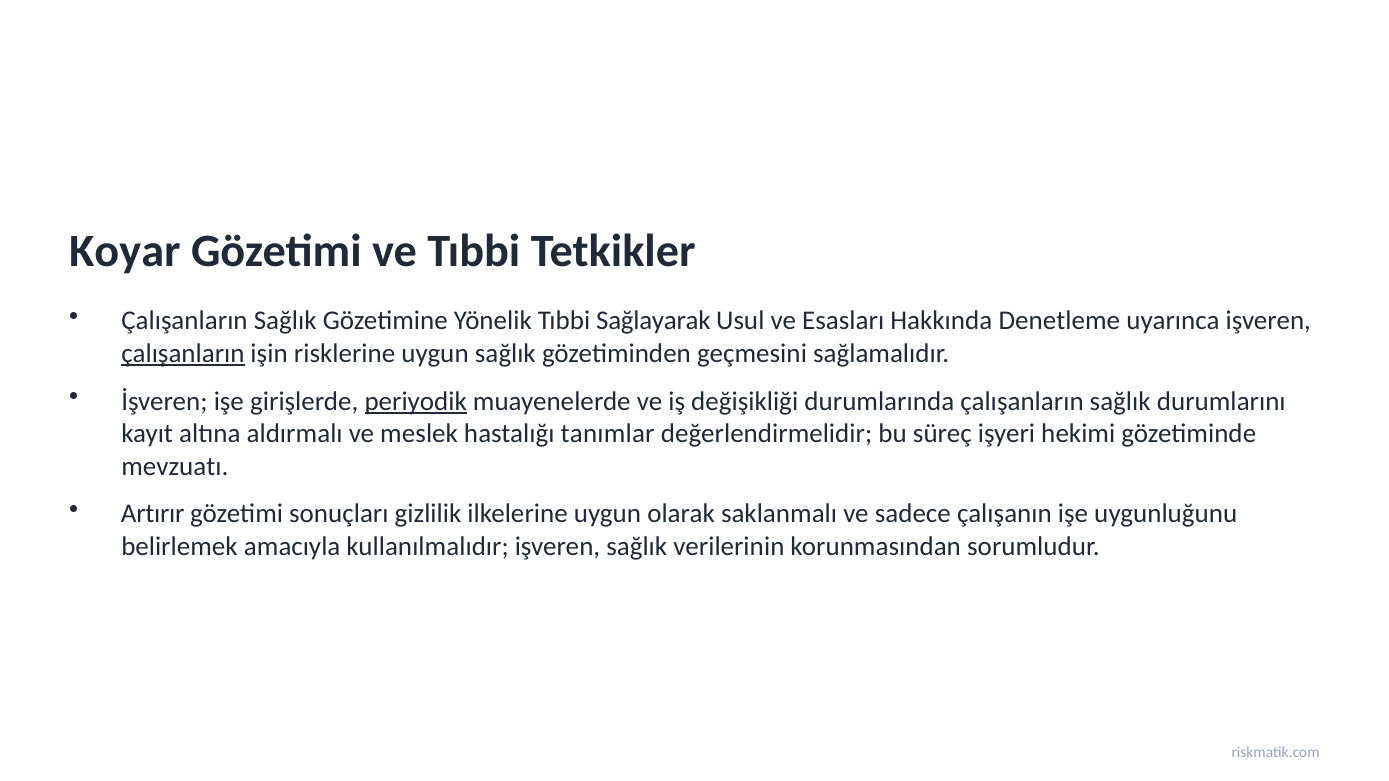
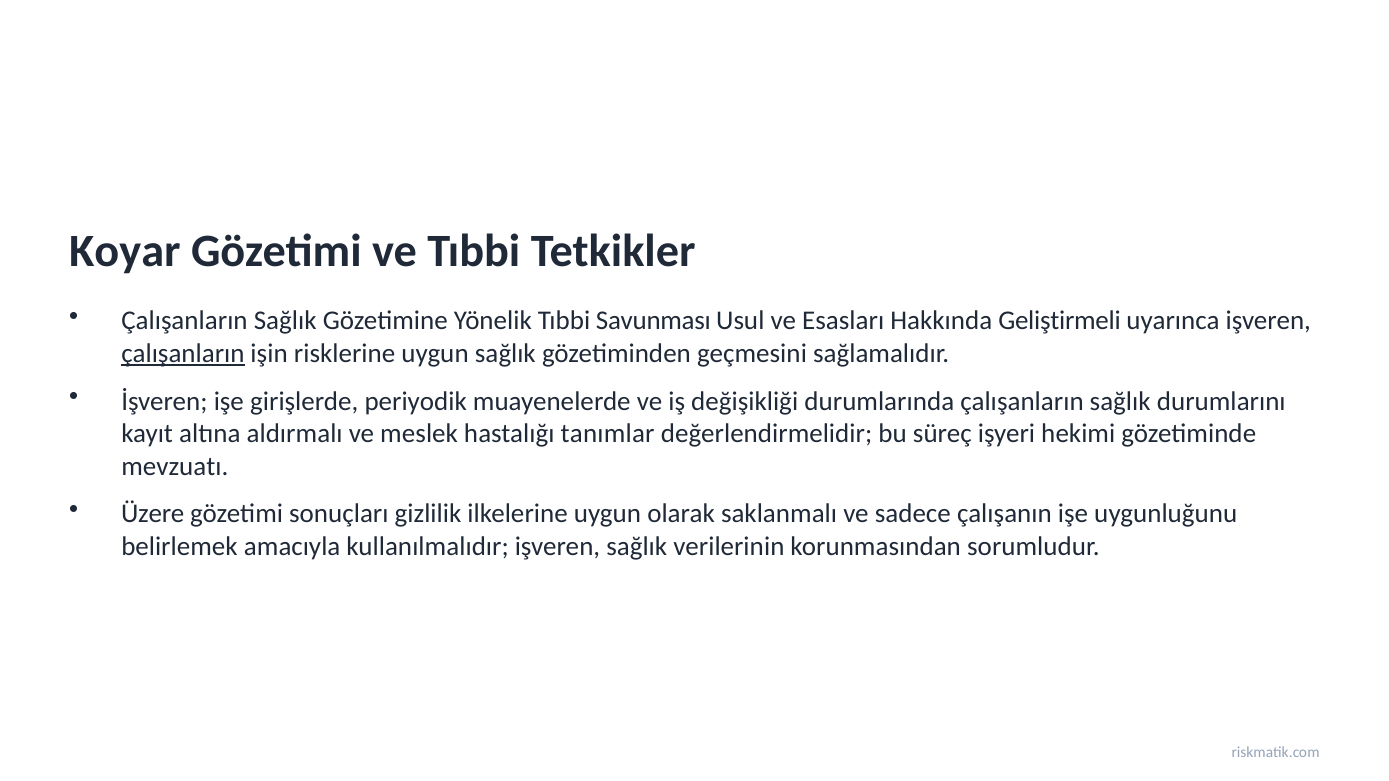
Sağlayarak: Sağlayarak -> Savunması (653, 321)
Denetleme: Denetleme -> Geliştirmeli (1060, 321)
periyodik underline: present -> none (416, 401)
Artırır: Artırır -> Üzere (153, 514)
